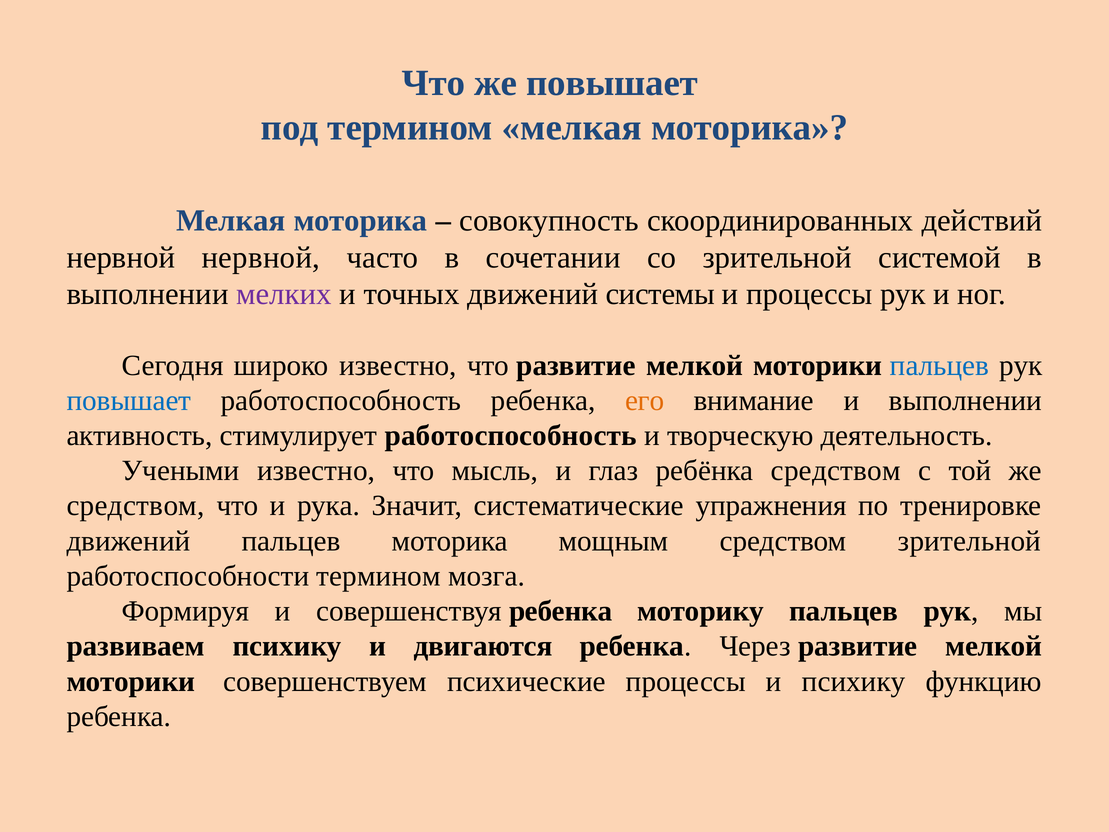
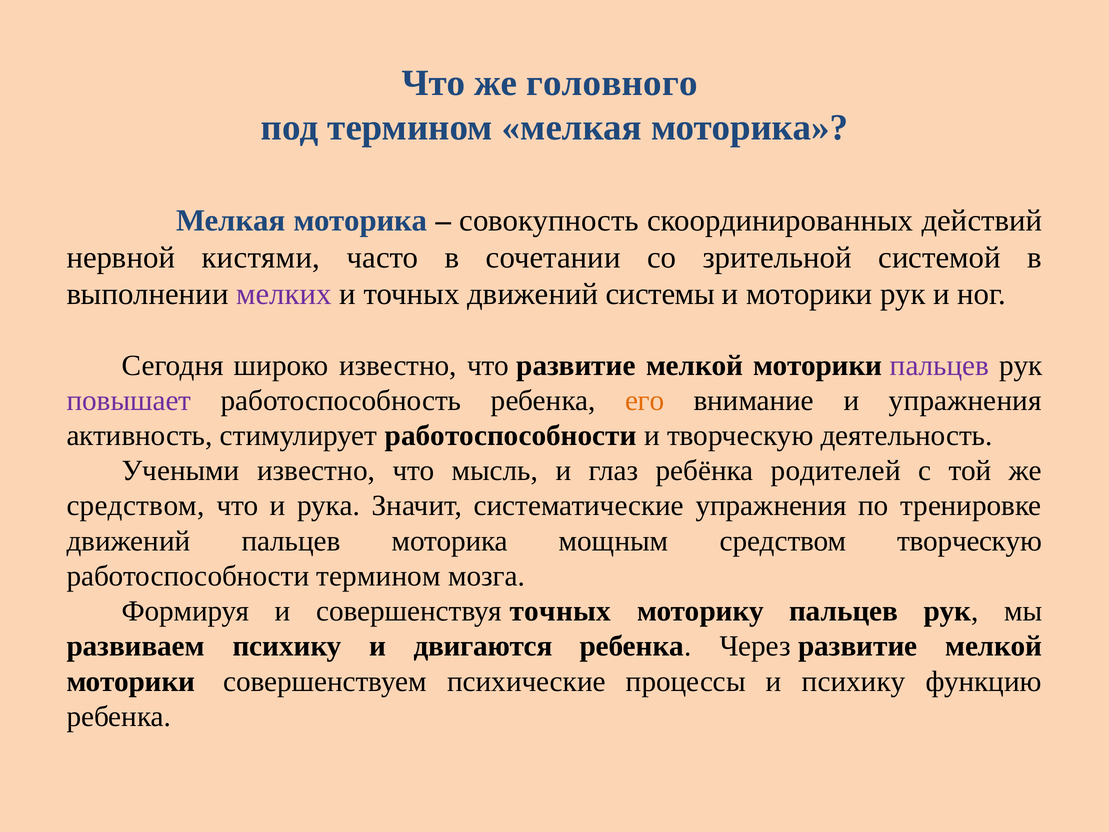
же повышает: повышает -> головного (612, 83)
нервной нервной: нервной -> кистями (261, 257)
и процессы: процессы -> моторики (809, 294)
пальцев colour: blue -> purple (939, 365)
повышает colour: blue -> purple (129, 400)
и выполнении: выполнении -> упражнения (965, 400)
стимулирует работоспособность: работоспособность -> работоспособности (511, 435)
ребёнка средством: средством -> родителей (836, 471)
средством зрительной: зрительной -> творческую (970, 541)
совершенствуя ребенка: ребенка -> точных (560, 611)
